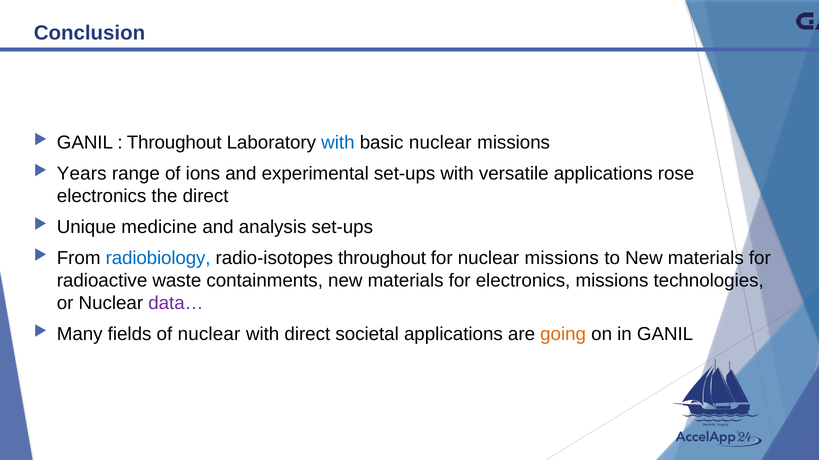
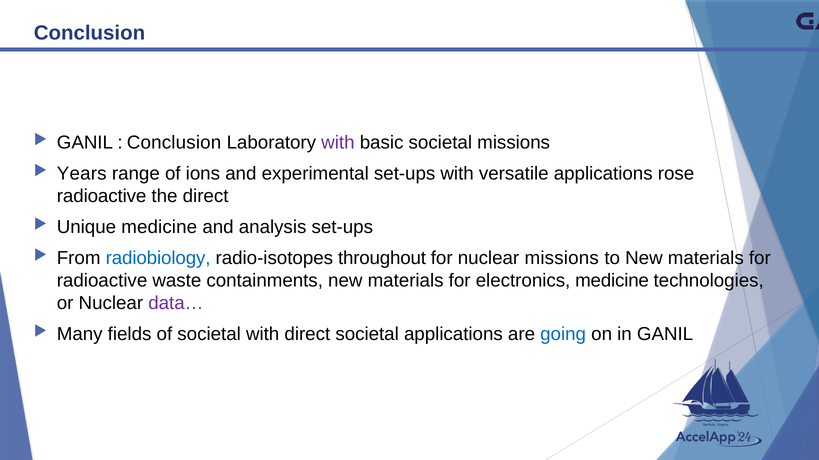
Throughout: Throughout -> Conclusion (174, 143)
with colour: blue -> purple (338, 143)
basic nuclear: nuclear -> societal (440, 143)
electronics: electronics -> radioactive (102, 196)
electronics missions: missions -> medicine (612, 281)
of nuclear: nuclear -> societal (209, 334)
going colour: orange -> blue (563, 334)
